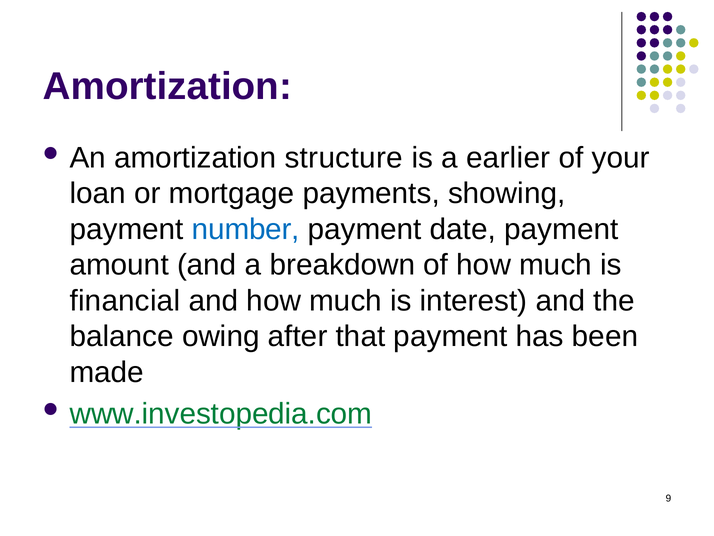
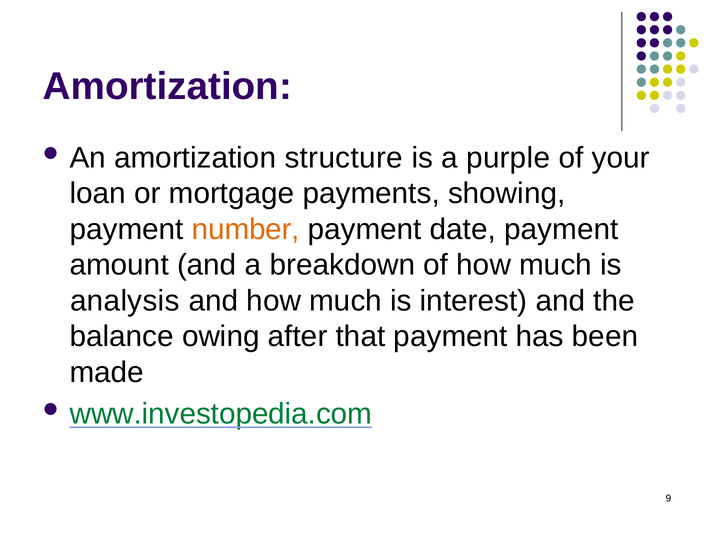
earlier: earlier -> purple (508, 158)
number colour: blue -> orange (246, 229)
financial: financial -> analysis (125, 301)
